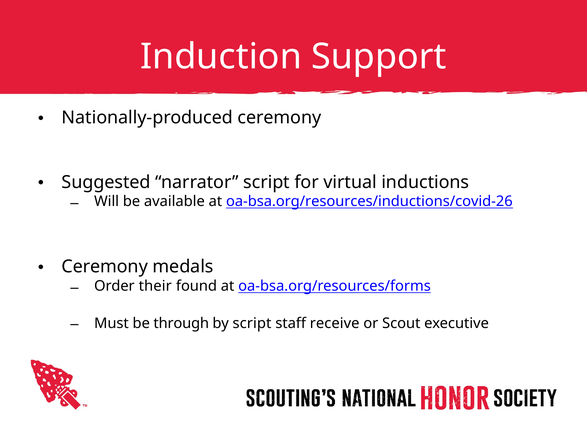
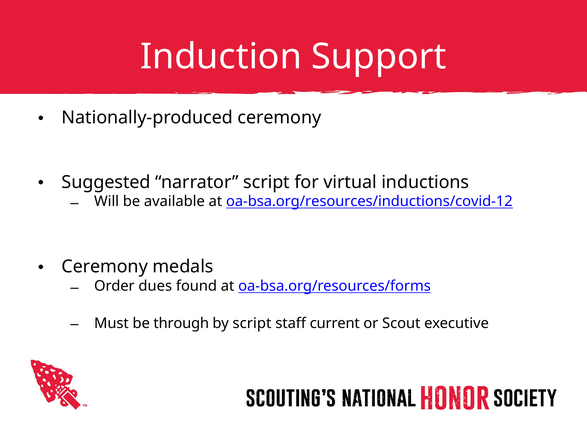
oa-bsa.org/resources/inductions/covid-26: oa-bsa.org/resources/inductions/covid-26 -> oa-bsa.org/resources/inductions/covid-12 (369, 202)
their: their -> dues (155, 286)
receive: receive -> current (335, 324)
